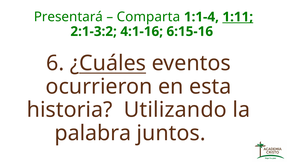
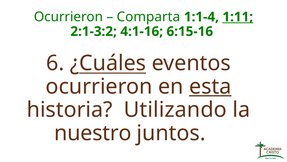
Presentará: Presentará -> Ocurrieron (68, 17)
esta underline: none -> present (210, 86)
palabra: palabra -> nuestro (93, 133)
